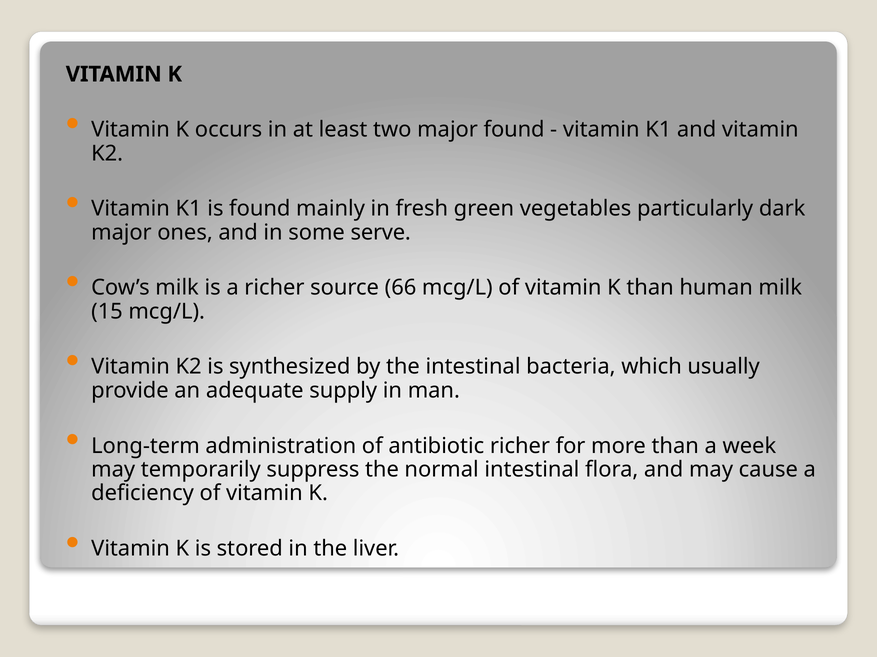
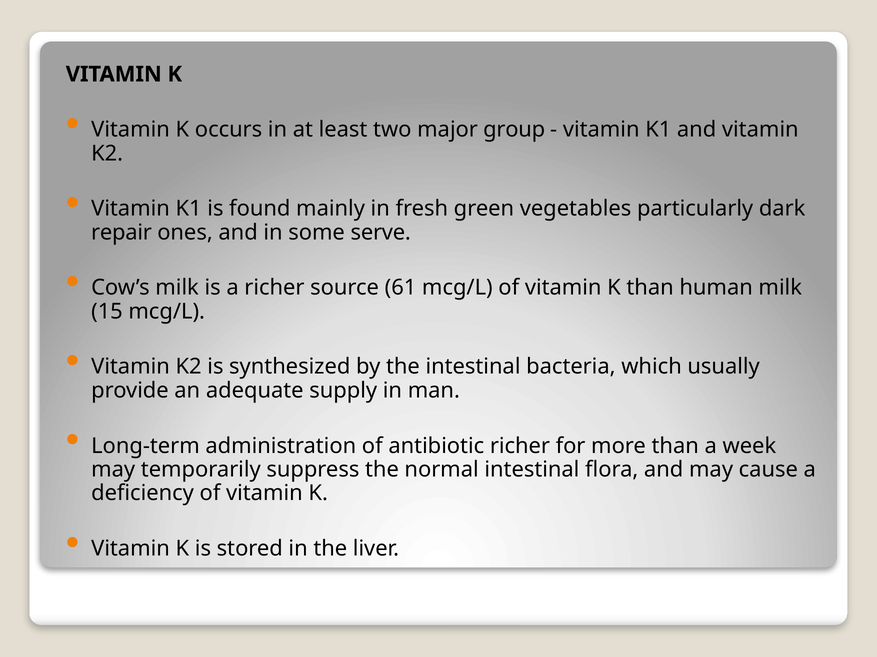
major found: found -> group (514, 130)
major: major -> repair (121, 233)
66: 66 -> 61 (401, 288)
